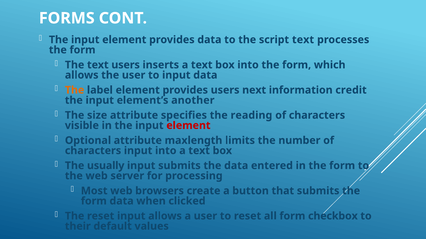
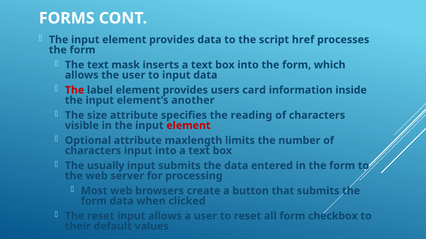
script text: text -> href (303, 40)
text users: users -> mask (126, 65)
The colour: orange -> red (75, 90)
next: next -> card (254, 90)
credit: credit -> inside (351, 90)
